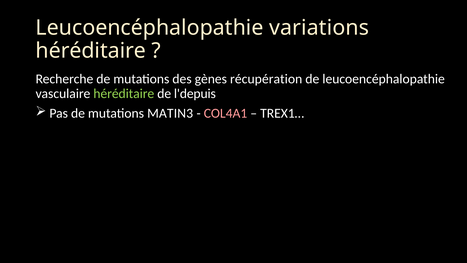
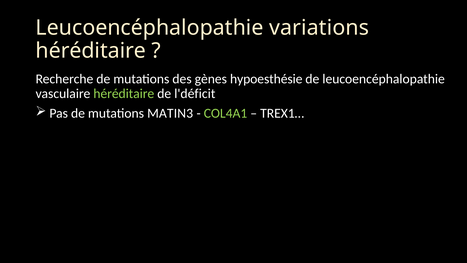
récupération: récupération -> hypoesthésie (266, 79)
l'depuis: l'depuis -> l'déficit (195, 94)
COL4A1 colour: pink -> light green (226, 113)
